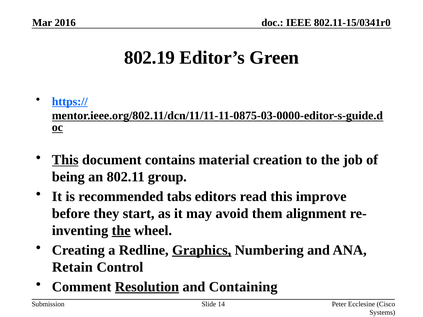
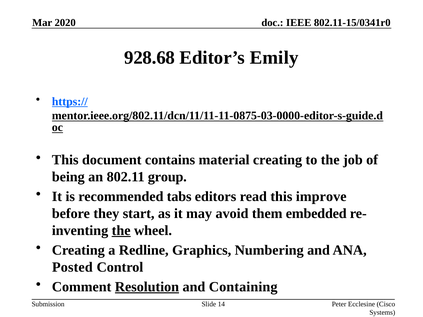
2016: 2016 -> 2020 (65, 23)
802.19: 802.19 -> 928.68 (150, 58)
Green: Green -> Emily (274, 58)
This underline: present -> none (65, 160)
material creation: creation -> creating (278, 160)
alignment: alignment -> embedded (316, 214)
Graphics underline: present -> none (202, 250)
Retain: Retain -> Posted (72, 267)
